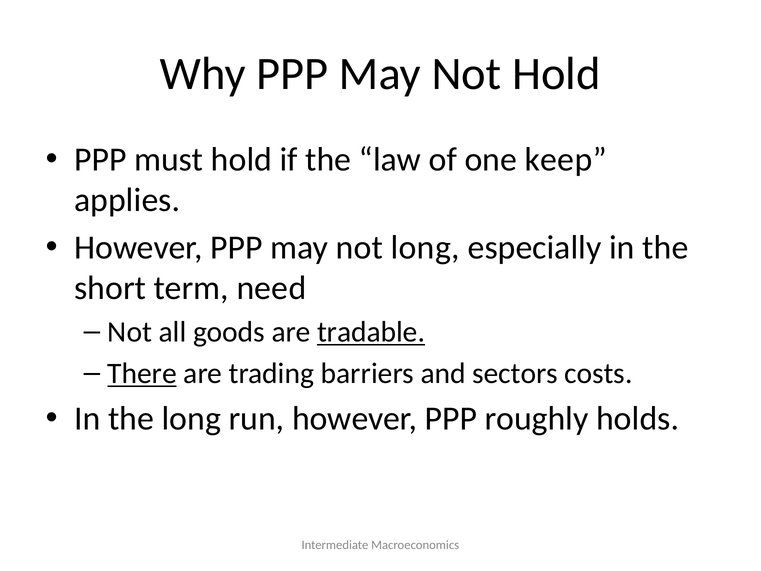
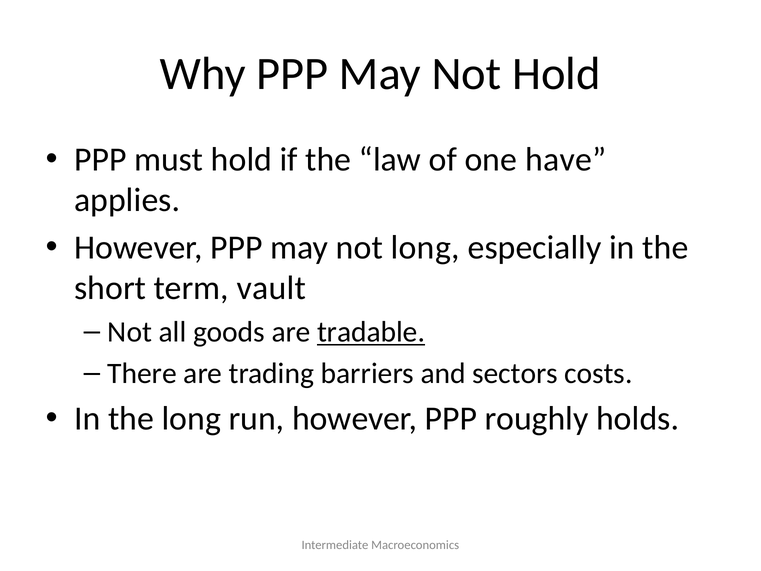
keep: keep -> have (566, 160)
need: need -> vault (271, 288)
There underline: present -> none (142, 373)
